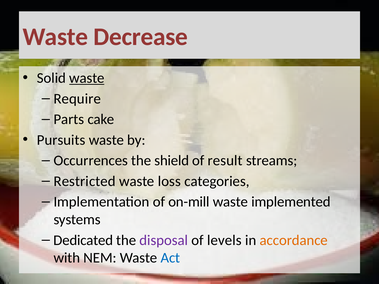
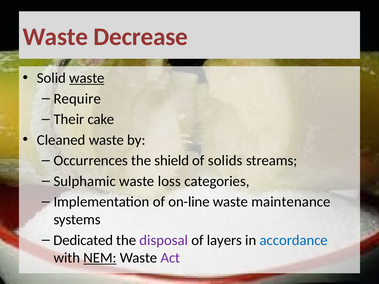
Parts: Parts -> Their (69, 119)
Pursuits: Pursuits -> Cleaned (61, 140)
result: result -> solids (225, 161)
Restricted: Restricted -> Sulphamic (85, 181)
on-mill: on-mill -> on-line (189, 202)
implemented: implemented -> maintenance (291, 202)
levels: levels -> layers (224, 240)
accordance colour: orange -> blue (294, 240)
NEM underline: none -> present (100, 258)
Act colour: blue -> purple (170, 258)
